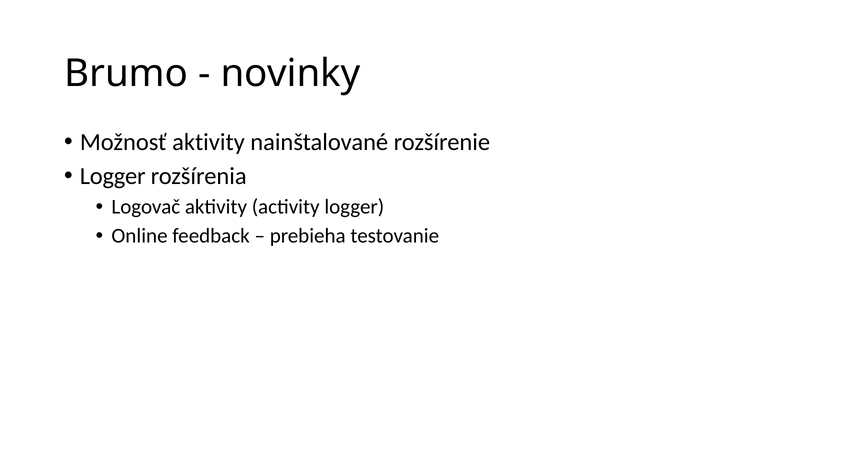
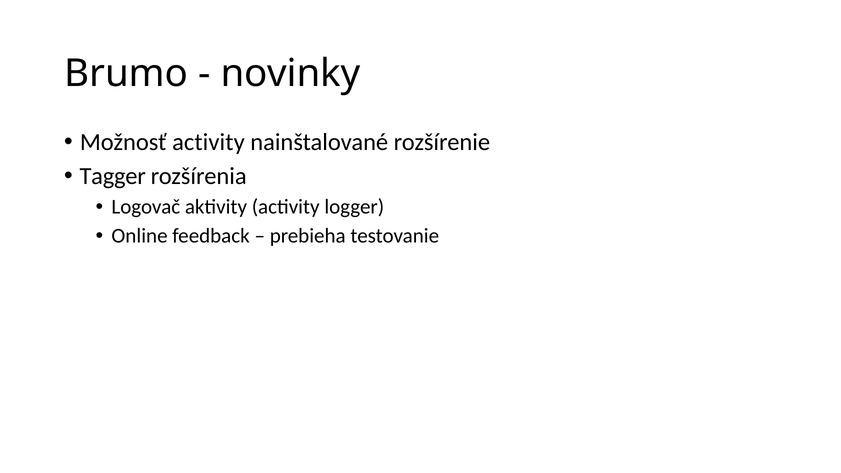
Možnosť aktivity: aktivity -> activity (208, 142)
Logger: Logger -> Tagger (113, 176)
